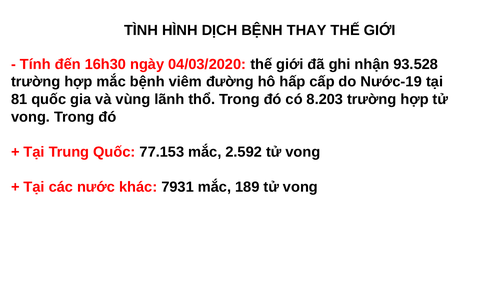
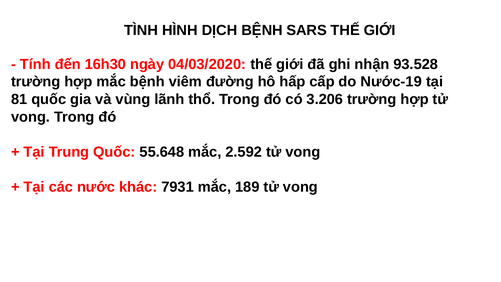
THAY: THAY -> SARS (307, 30)
8.203: 8.203 -> 3.206 (325, 99)
77.153: 77.153 -> 55.648 (162, 152)
